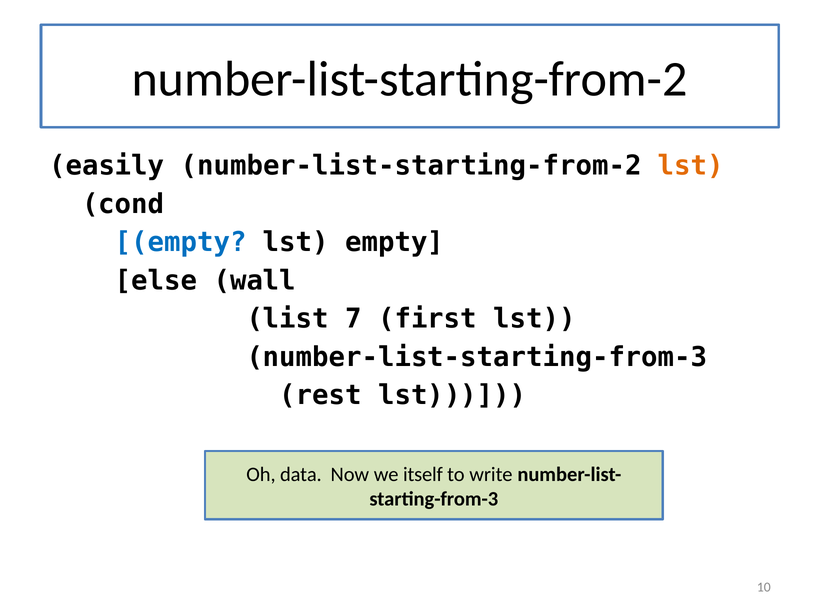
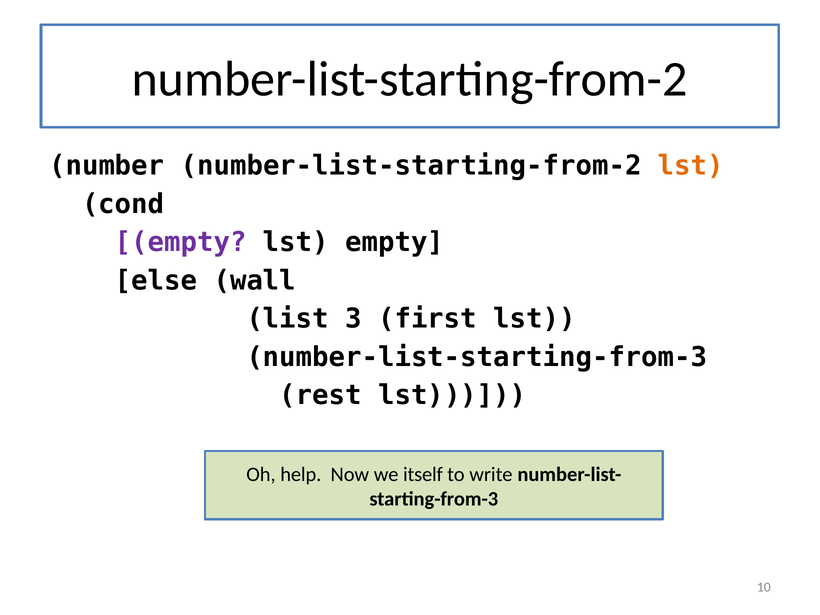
easily: easily -> number (107, 166)
empty colour: blue -> purple (181, 242)
7: 7 -> 3 (353, 319)
data: data -> help (301, 474)
